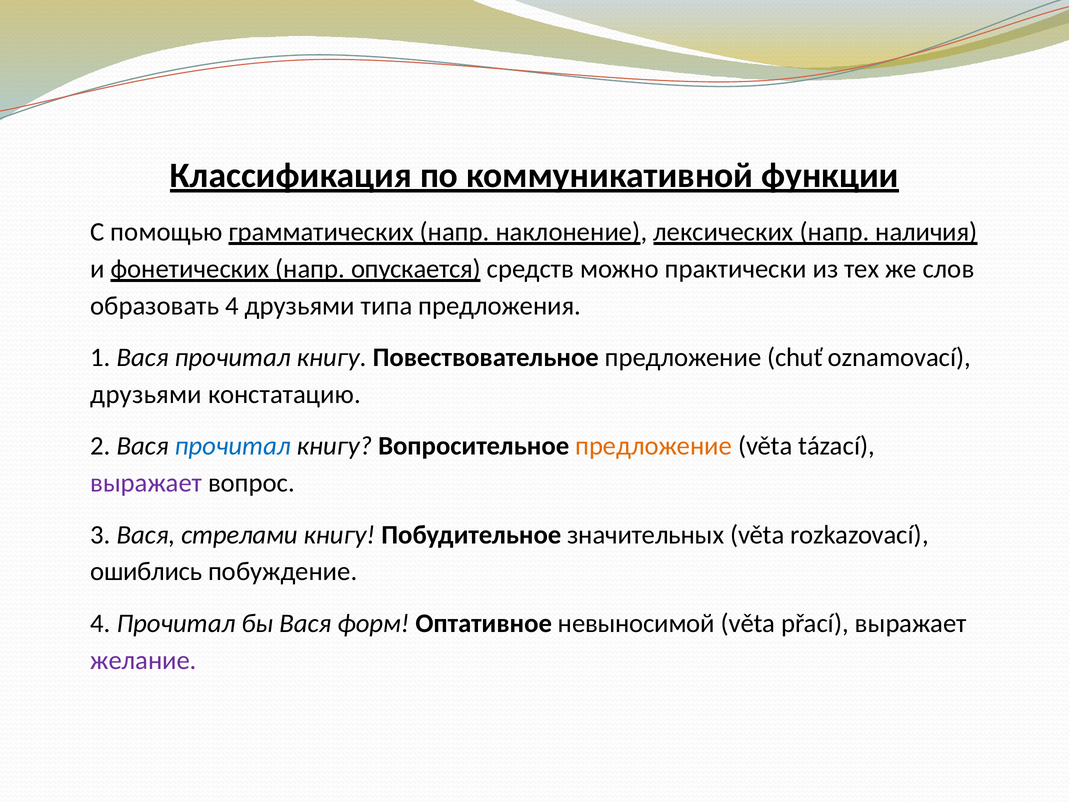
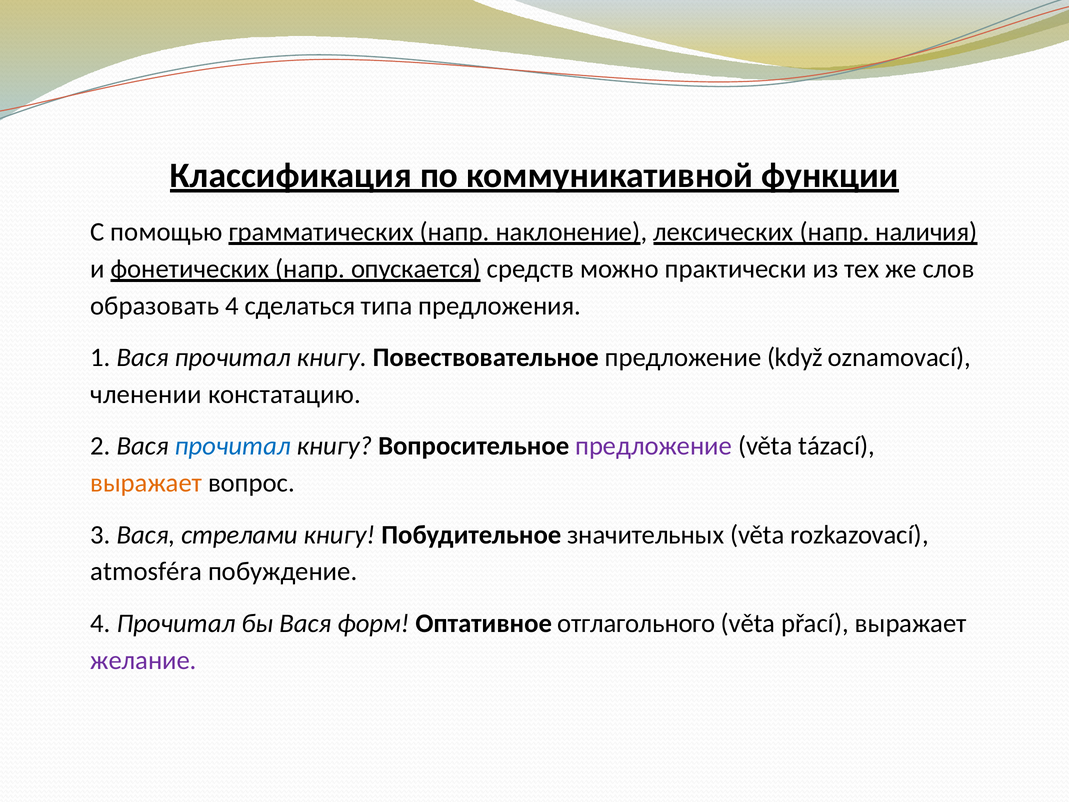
4 друзьями: друзьями -> сделаться (300, 306)
chuť: chuť -> když (795, 357)
друзьями: друзьями -> членении (146, 394)
предложение colour: orange -> purple (654, 446)
выражает colour: purple -> orange (146, 483)
ошиблись: ошиблись -> atmosféra (146, 571)
невыносимой: невыносимой -> отглагольного (636, 623)
